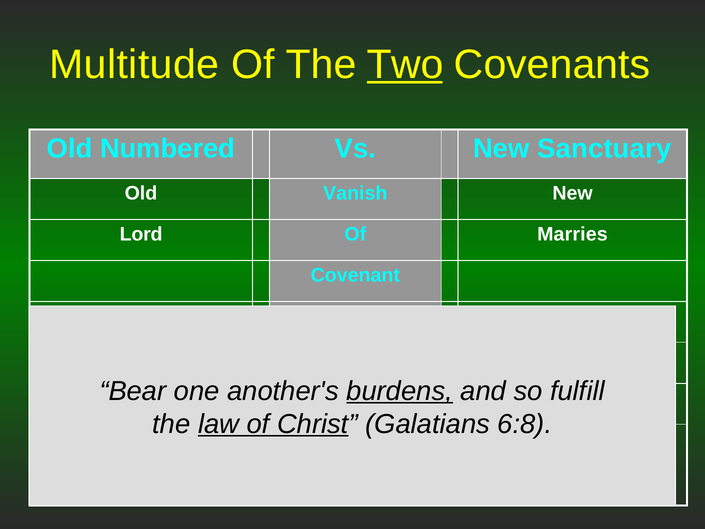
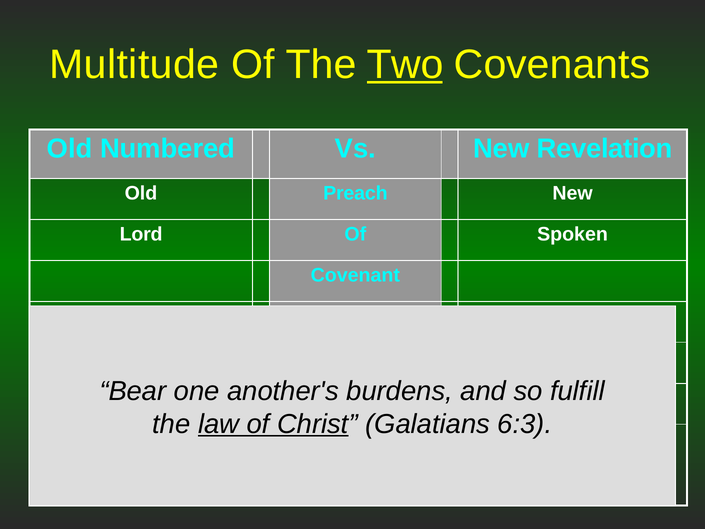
Sanctuary: Sanctuary -> Revelation (605, 149)
Vanish: Vanish -> Preach (355, 193)
Marries: Marries -> Spoken (573, 234)
burdens underline: present -> none (400, 391)
6:8: 6:8 -> 6:3 (525, 424)
